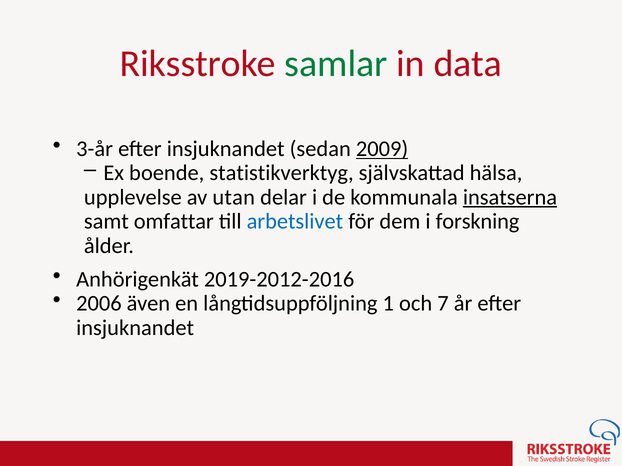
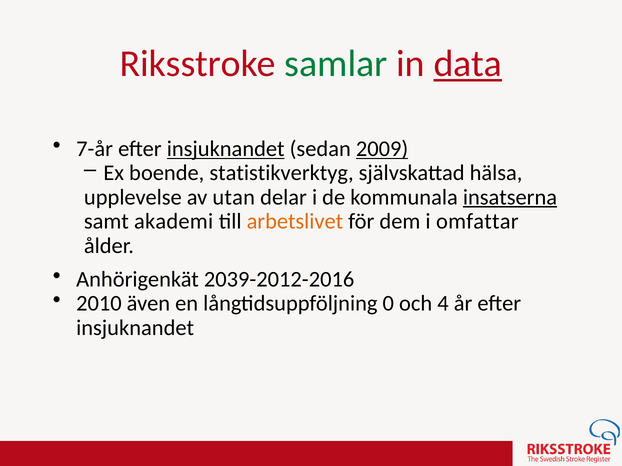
data underline: none -> present (468, 64)
3-år: 3-år -> 7-år (95, 149)
insjuknandet underline: none -> present (226, 149)
omfattar: omfattar -> akademi (174, 222)
arbetslivet colour: blue -> orange (295, 222)
forskning: forskning -> omfattar (477, 222)
2019-2012-2016: 2019-2012-2016 -> 2039-2012-2016 (279, 280)
2006: 2006 -> 2010 (99, 304)
1: 1 -> 0 (388, 304)
7: 7 -> 4 (443, 304)
